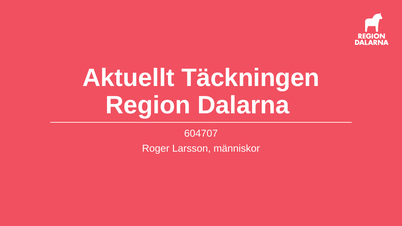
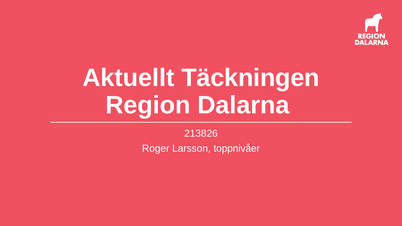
604707: 604707 -> 213826 (201, 133)
människor: människor -> toppnivåer (237, 148)
